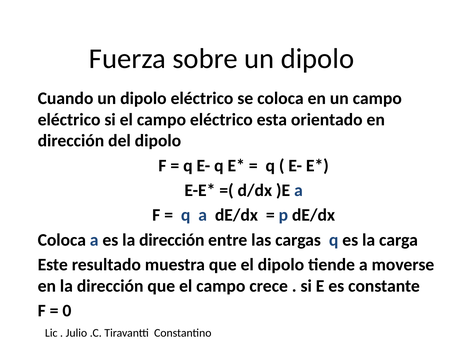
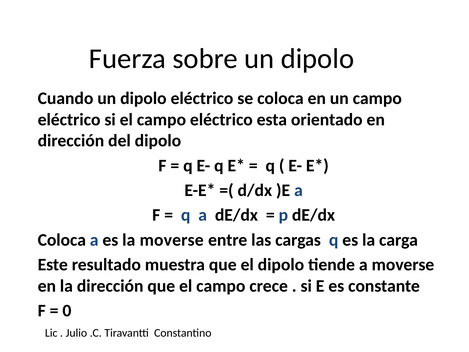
es la dirección: dirección -> moverse (172, 240)
